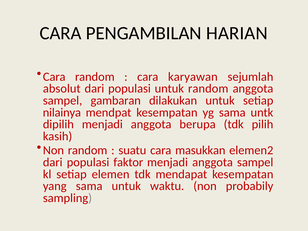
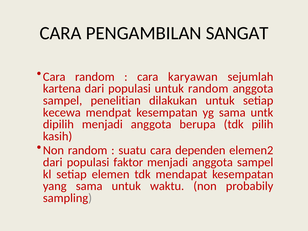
HARIAN: HARIAN -> SANGAT (237, 33)
absolut: absolut -> kartena (62, 89)
gambaran: gambaran -> penelitian (116, 101)
nilainya: nilainya -> kecewa (62, 112)
masukkan: masukkan -> dependen (200, 150)
